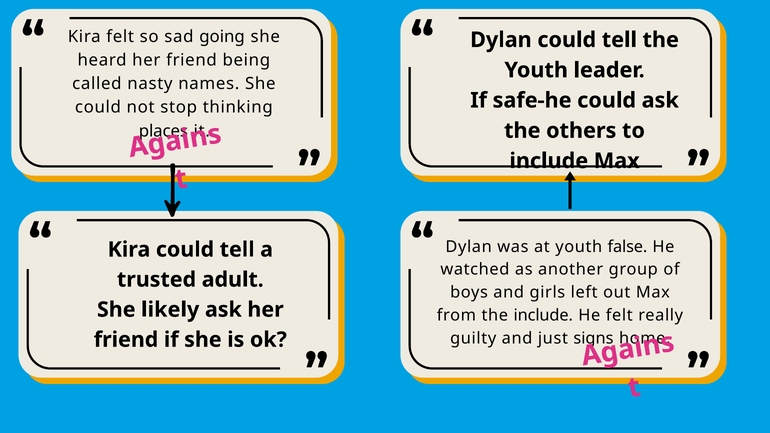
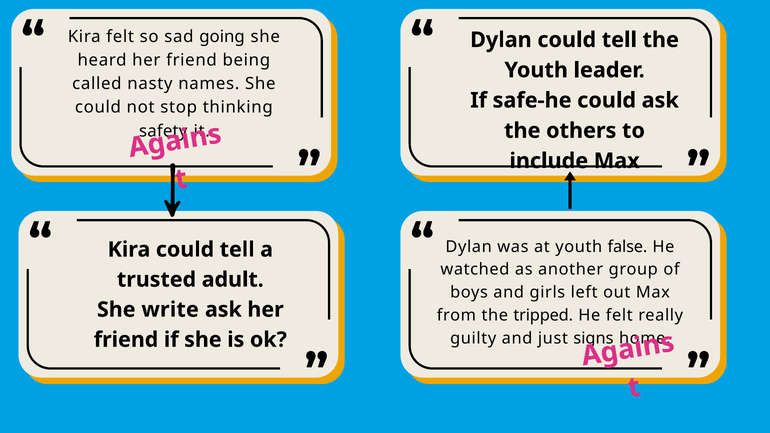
places: places -> safety (163, 131)
likely: likely -> write (170, 310)
the include: include -> tripped (543, 315)
